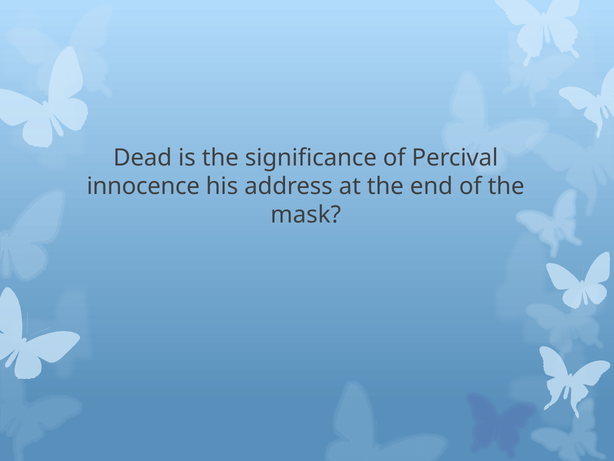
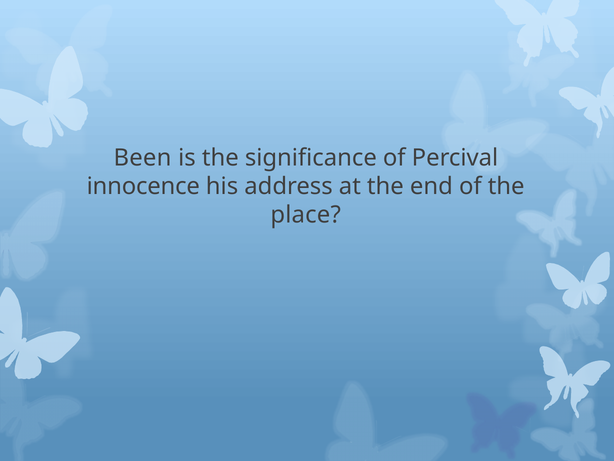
Dead: Dead -> Been (142, 158)
mask: mask -> place (306, 215)
